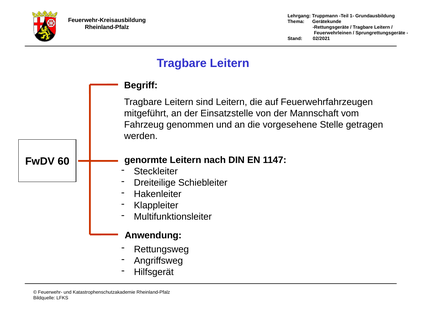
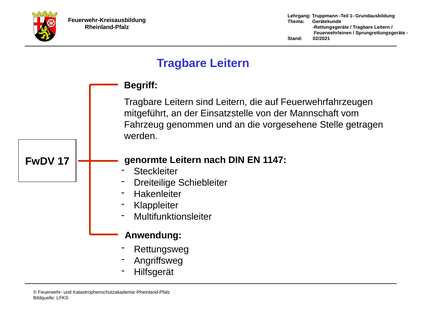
60: 60 -> 17 (64, 161)
